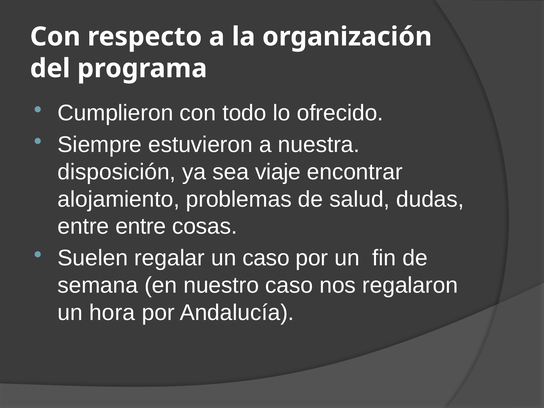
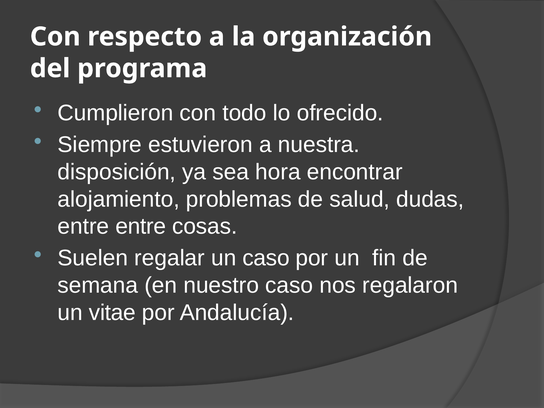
viaje: viaje -> hora (278, 172)
hora: hora -> vitae (112, 313)
